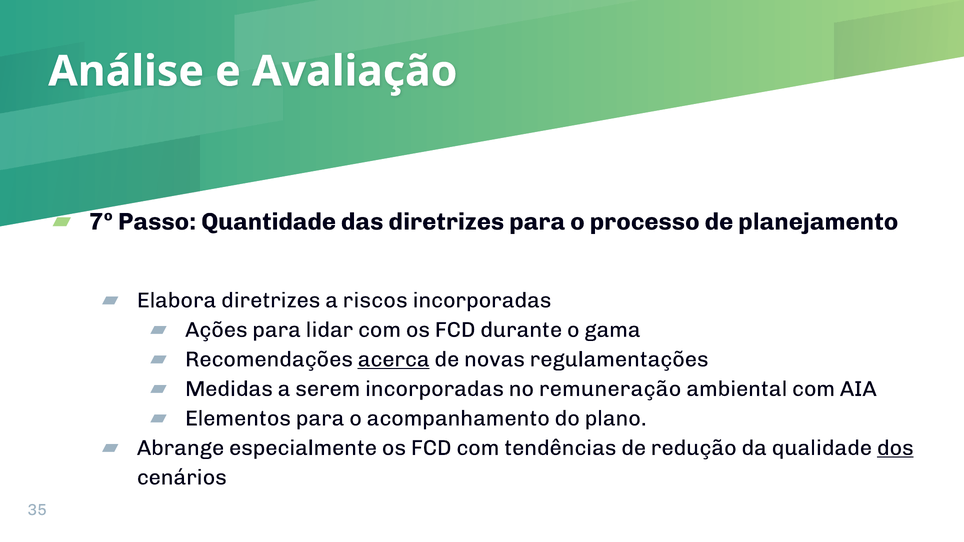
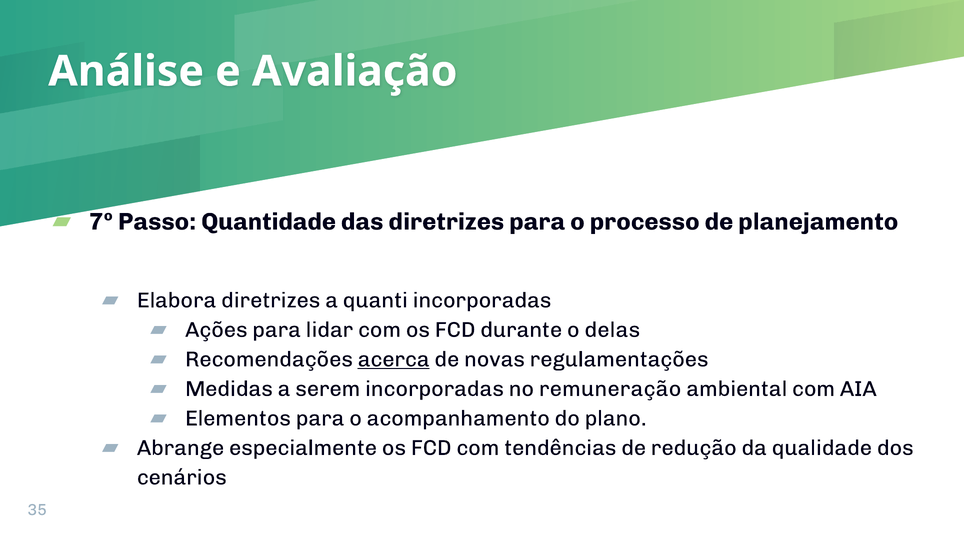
riscos: riscos -> quanti (375, 300)
gama: gama -> delas (612, 330)
dos underline: present -> none (895, 448)
